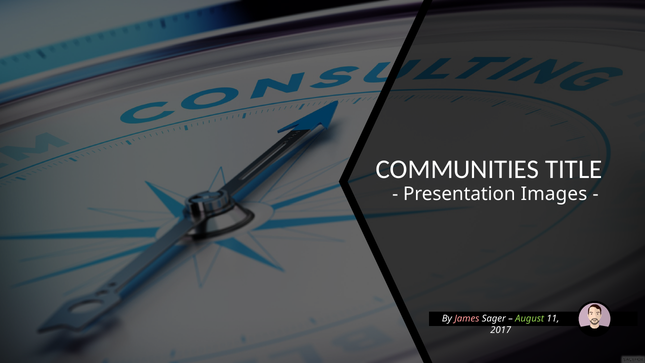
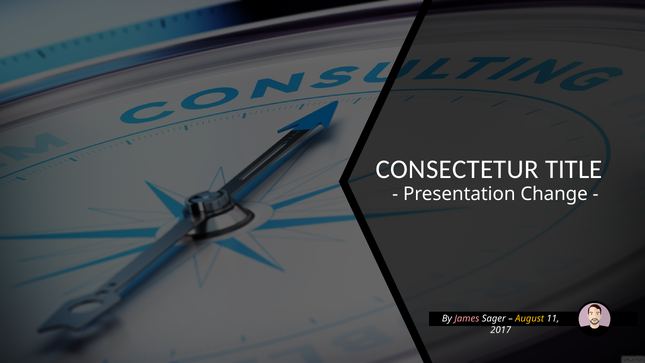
COMMUNITIES: COMMUNITIES -> CONSECTETUR (457, 169)
Images: Images -> Change (554, 194)
August colour: light green -> yellow (530, 319)
